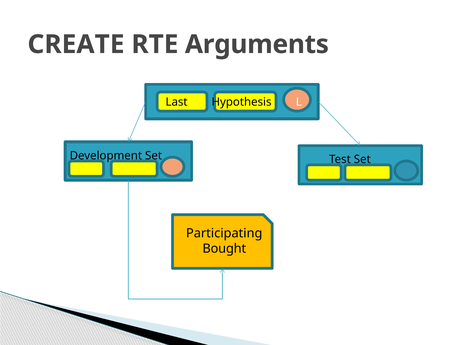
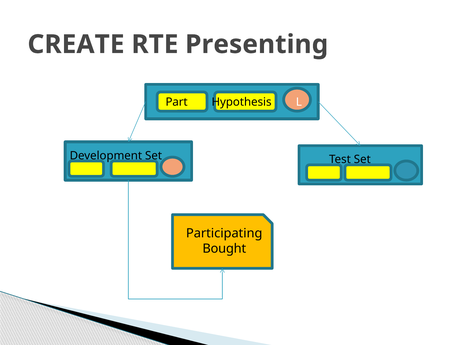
Arguments: Arguments -> Presenting (257, 44)
Last: Last -> Part (177, 102)
